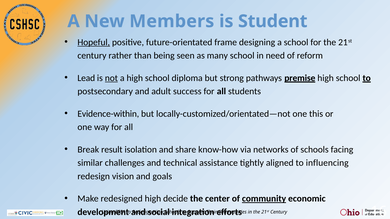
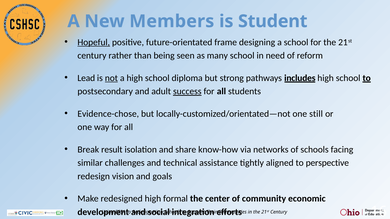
premise: premise -> includes (300, 78)
success underline: none -> present (187, 92)
Evidence-within: Evidence-within -> Evidence-chose (108, 114)
this: this -> still (316, 114)
influencing: influencing -> perspective (327, 163)
decide: decide -> formal (175, 199)
community underline: present -> none (264, 199)
